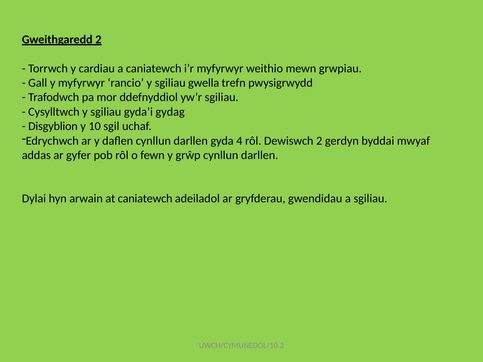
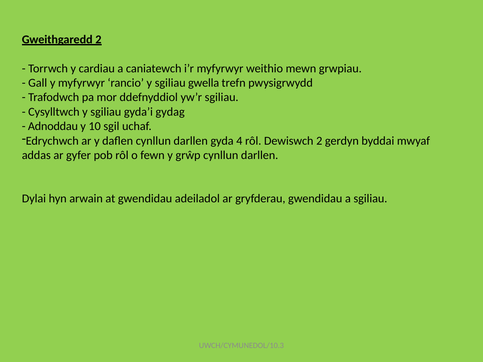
Disgyblion: Disgyblion -> Adnoddau (53, 126)
at caniatewch: caniatewch -> gwendidau (145, 199)
